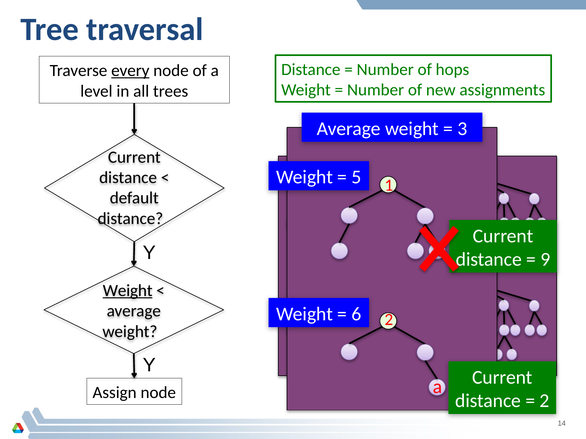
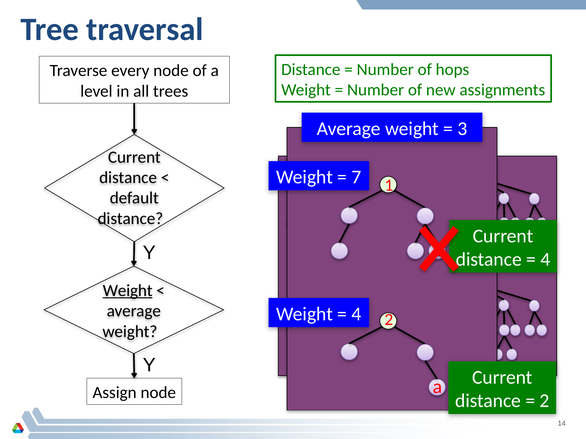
every underline: present -> none (130, 71)
5: 5 -> 7 (356, 177)
9: 9 -> 4 (545, 260)
6: 6 -> 4 (356, 314)
